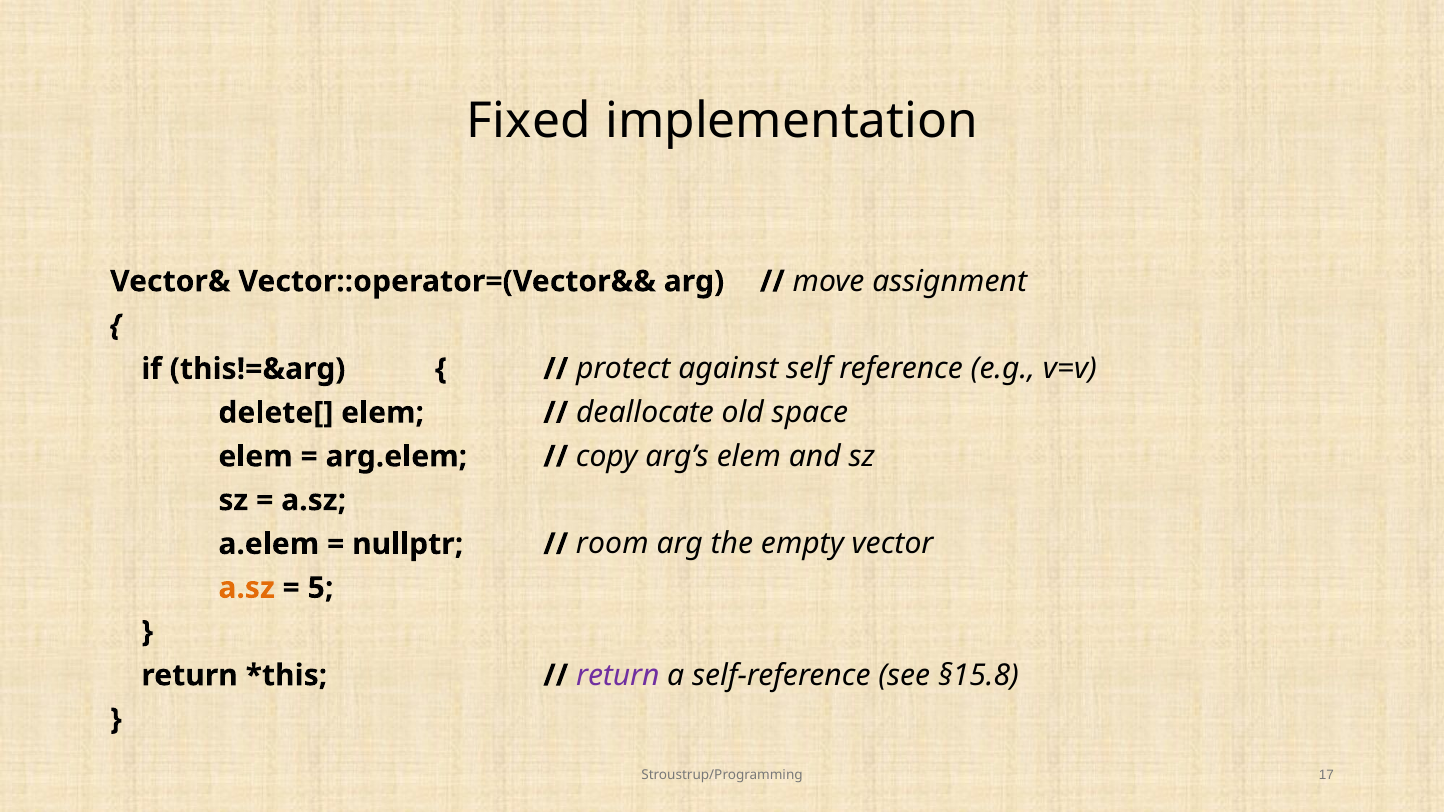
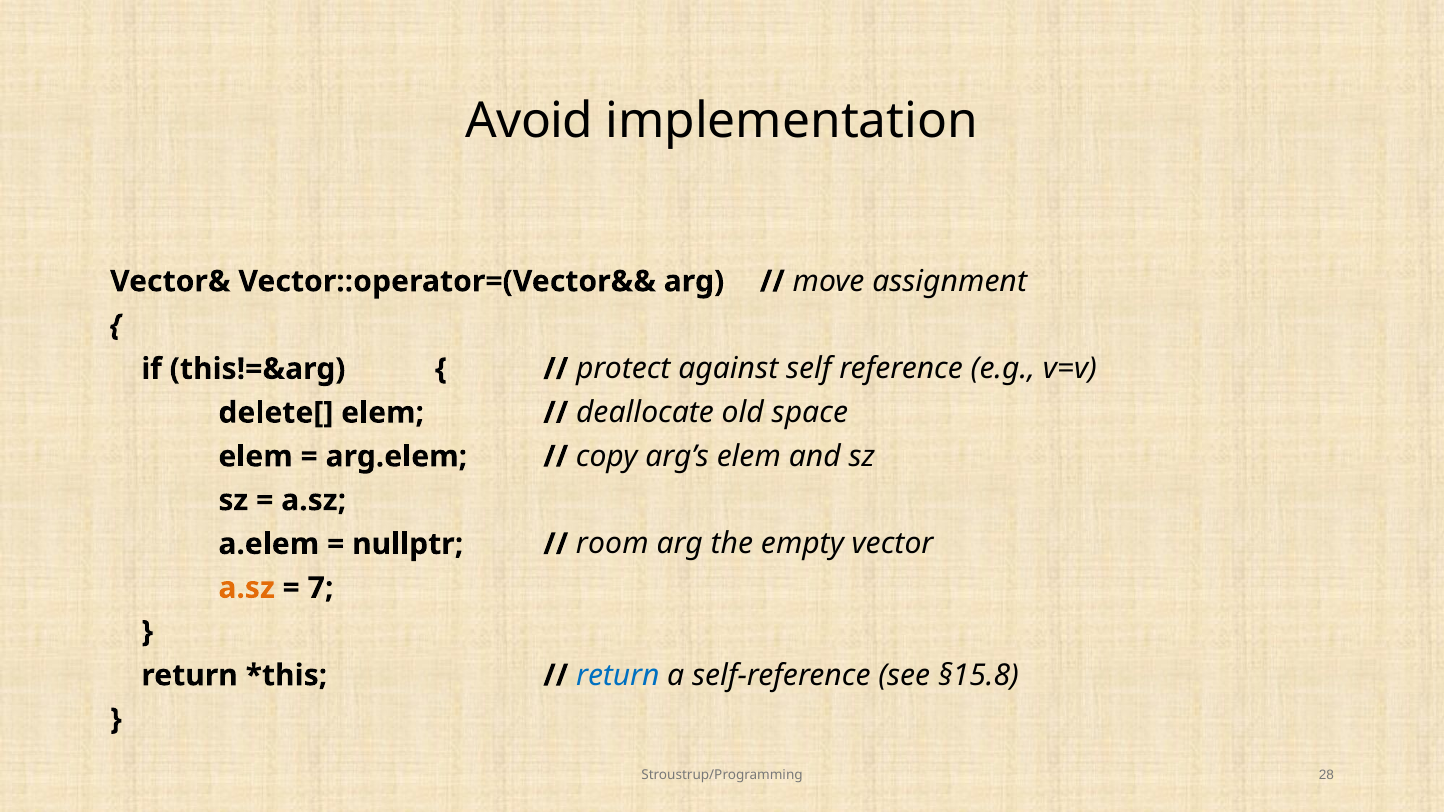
Fixed: Fixed -> Avoid (529, 121)
5: 5 -> 7 (321, 588)
return colour: purple -> blue (618, 676)
17: 17 -> 28 (1326, 775)
